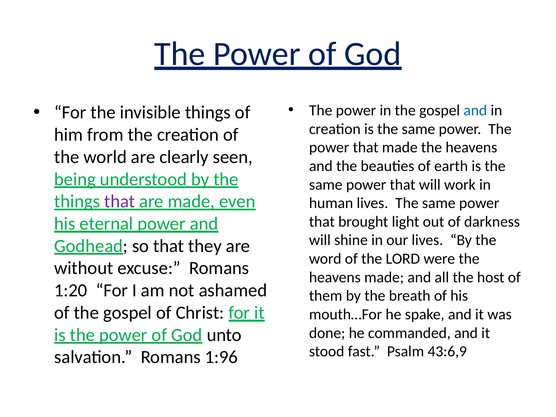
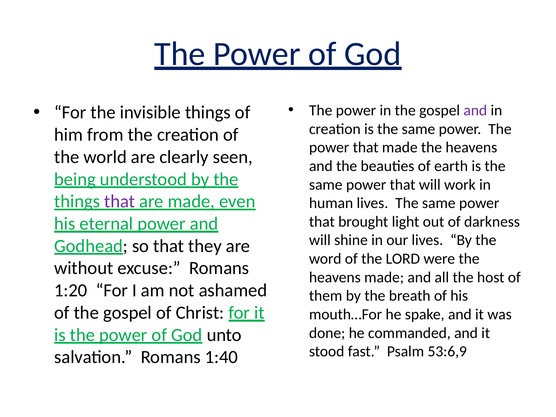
and colour: blue -> purple (475, 110)
43:6,9: 43:6,9 -> 53:6,9 (447, 351)
1:96: 1:96 -> 1:40 (221, 357)
